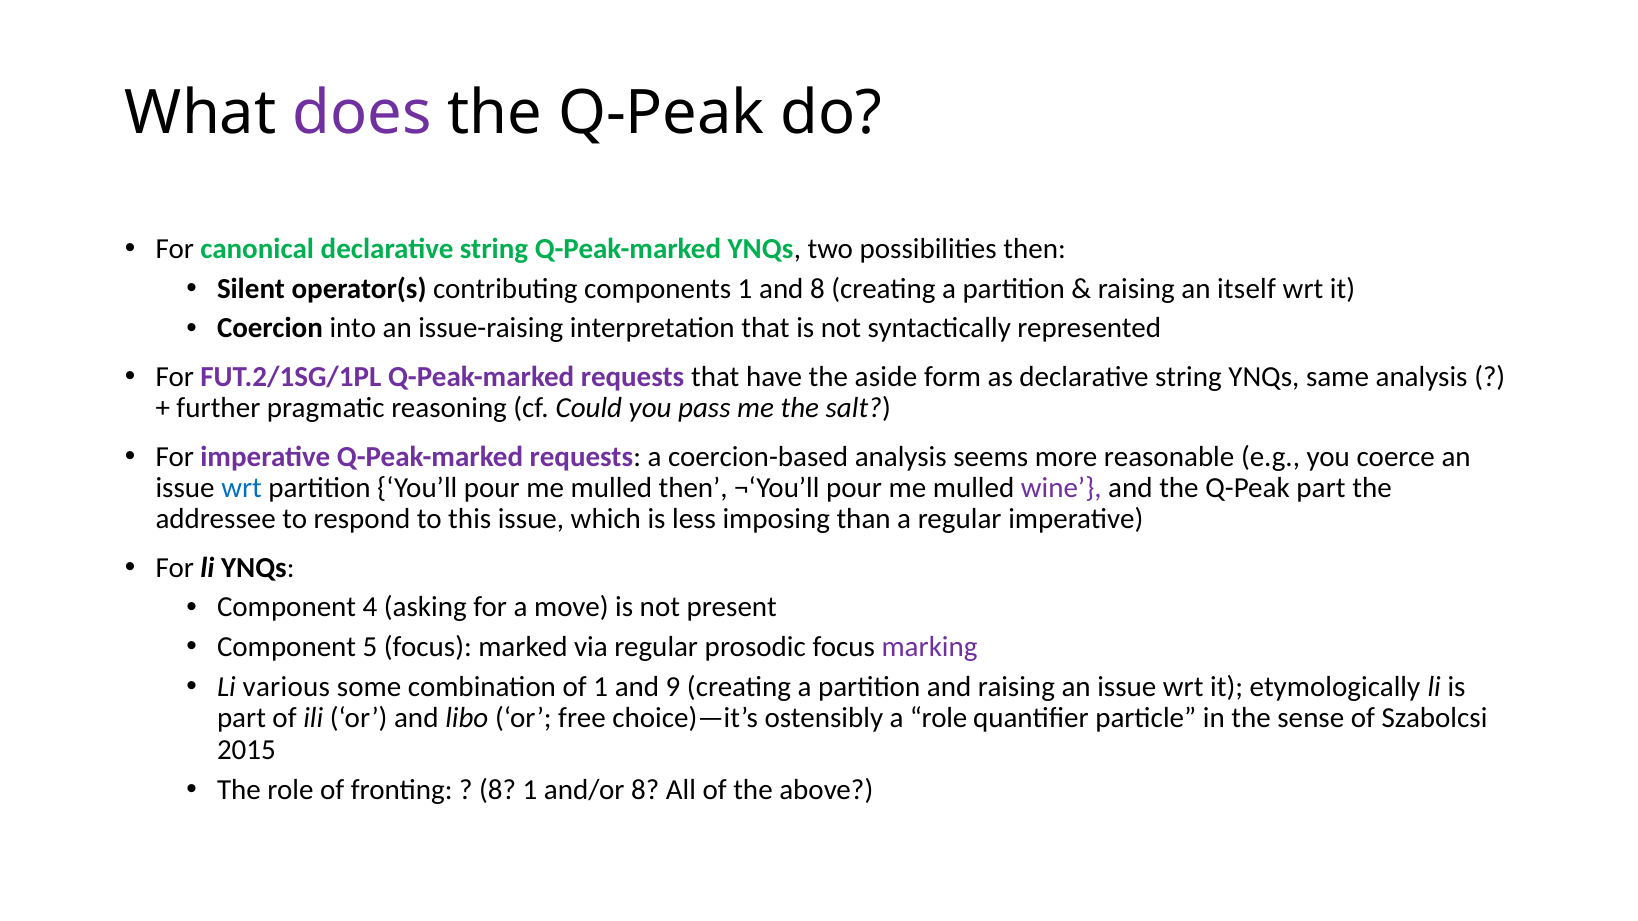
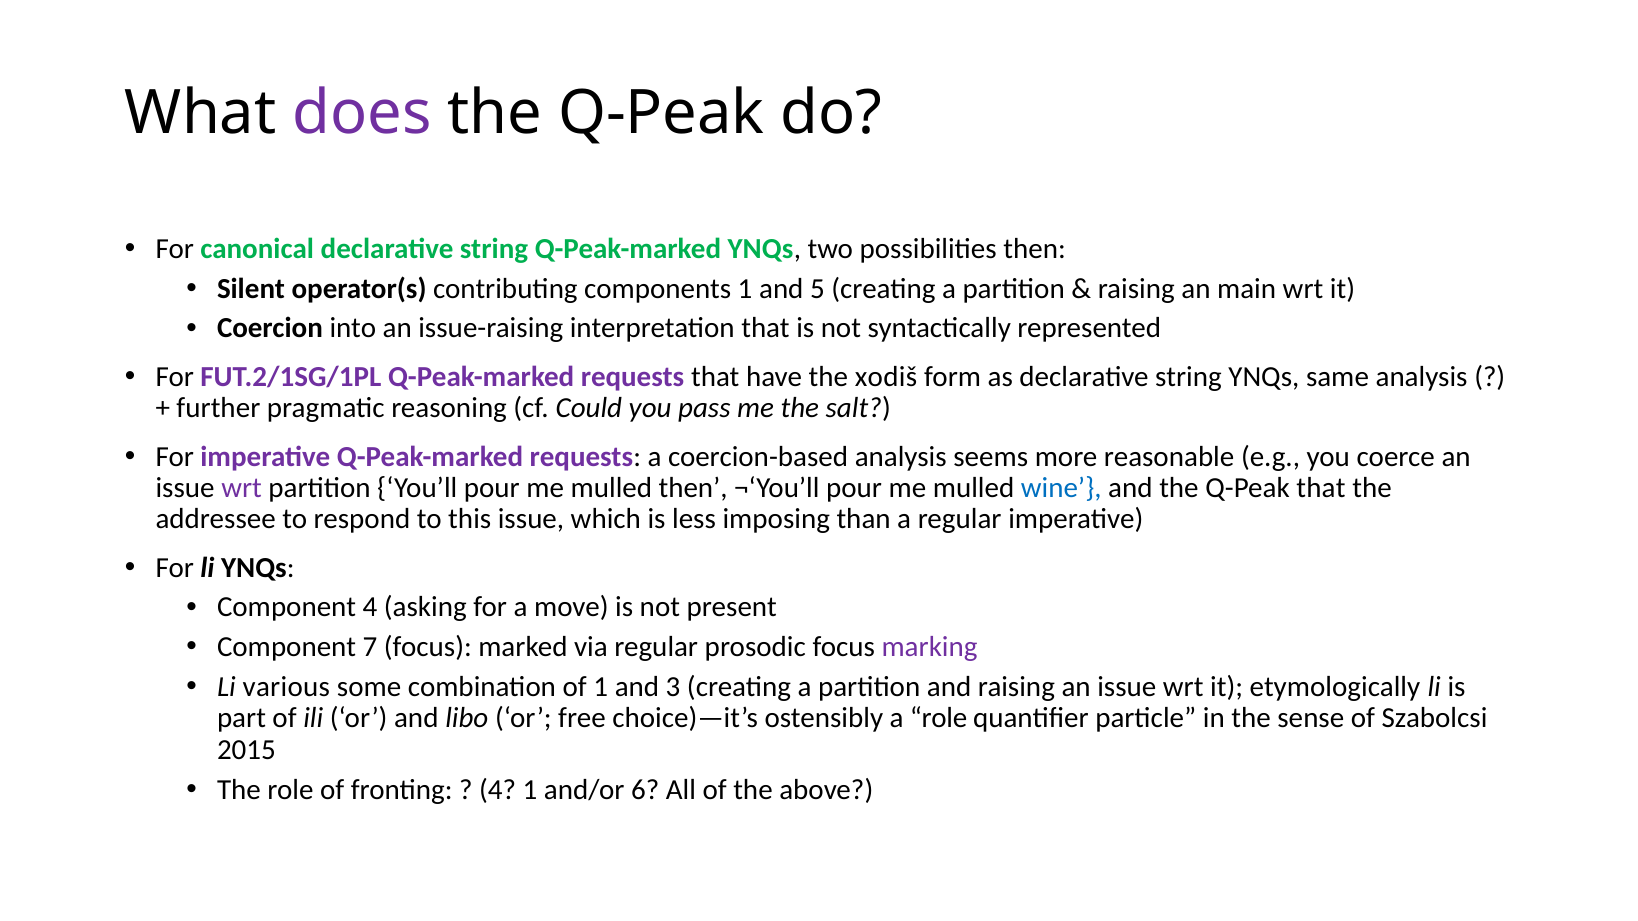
and 8: 8 -> 5 (817, 289)
itself: itself -> main (1247, 289)
aside: aside -> xodiš (886, 377)
wrt colour: blue -> purple (242, 488)
wine colour: purple -> blue (1061, 488)
Q-Peak part: part -> that (1321, 488)
5: 5 -> 7 (370, 647)
9: 9 -> 3 (673, 687)
8: 8 -> 4 (498, 790)
and/or 8: 8 -> 6 (645, 790)
